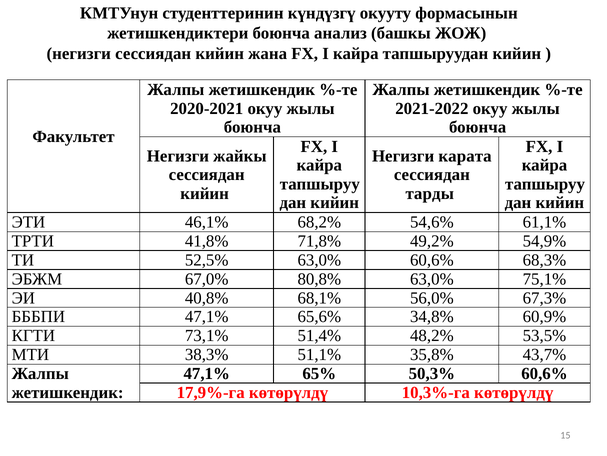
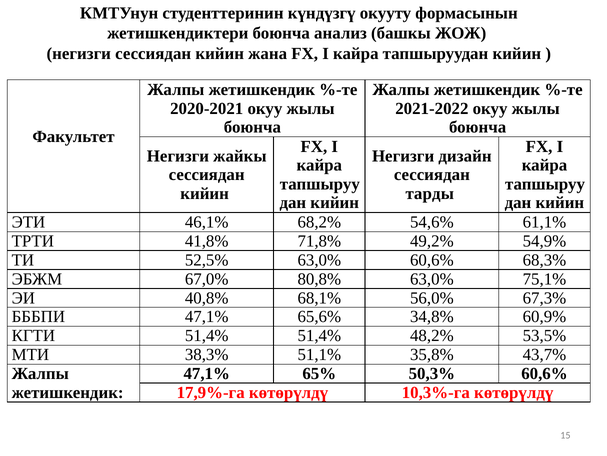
карата: карата -> дизайн (465, 156)
КГТИ 73,1%: 73,1% -> 51,4% (207, 335)
